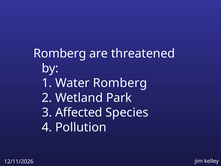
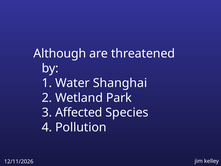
Romberg: Romberg -> Although (60, 54)
Water Romberg: Romberg -> Shanghai (120, 83)
